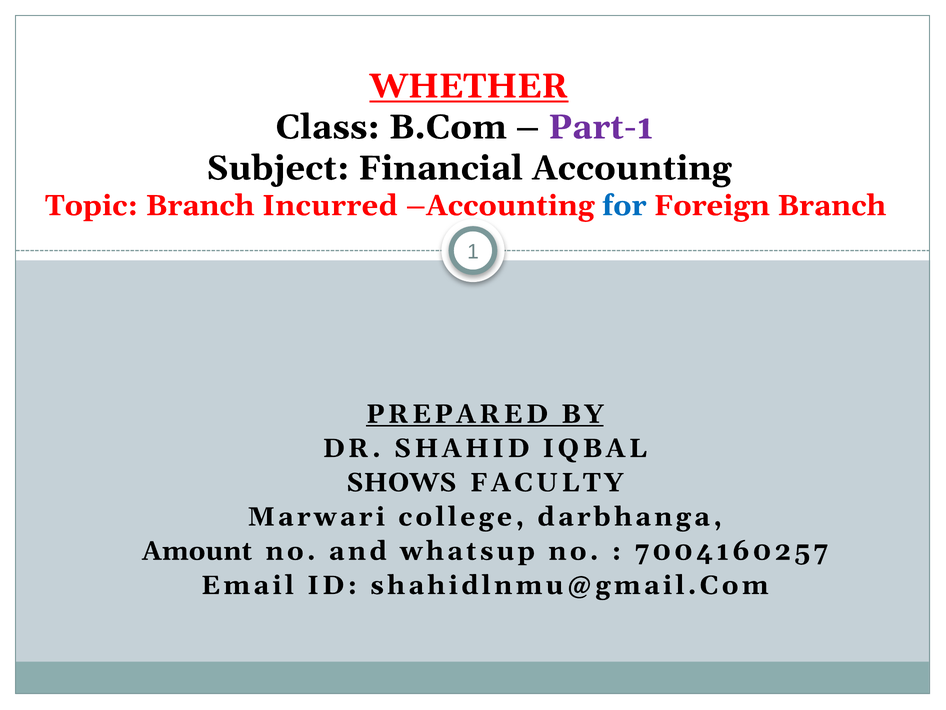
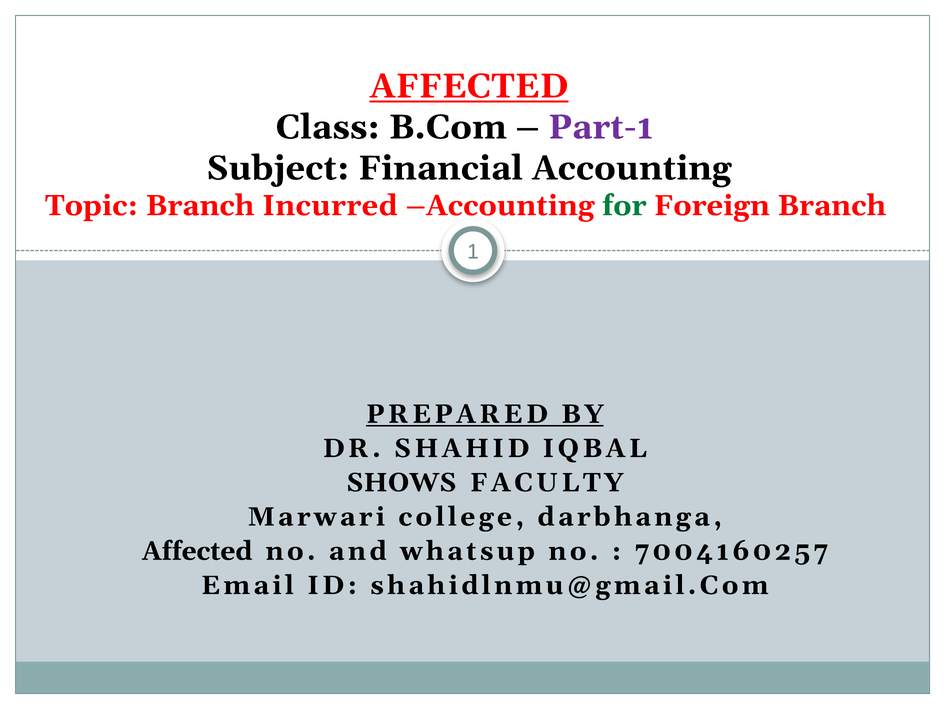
WHETHER: WHETHER -> AFFECTED (469, 86)
for colour: blue -> green (624, 205)
Amount: Amount -> Affected (197, 551)
